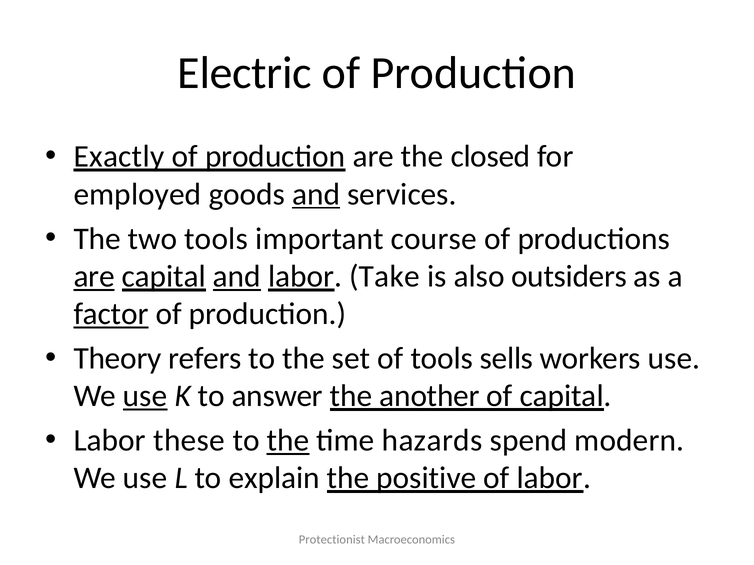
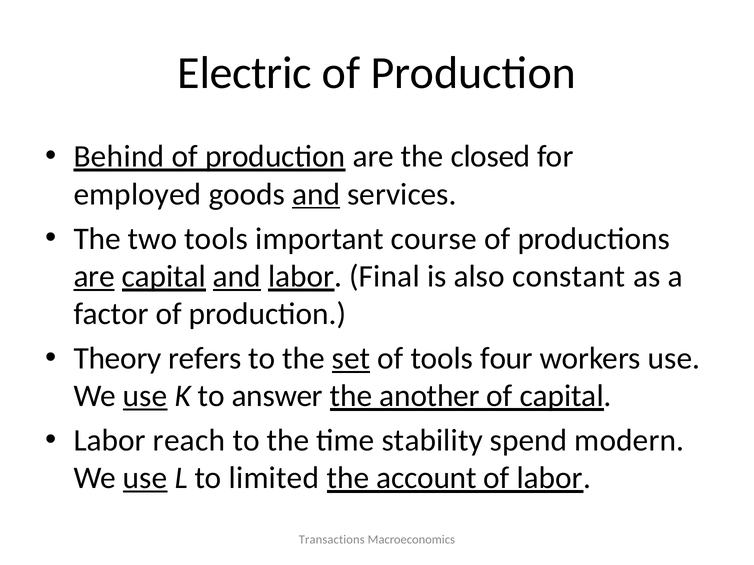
Exactly: Exactly -> Behind (119, 157)
Take: Take -> Final (385, 277)
outsiders: outsiders -> constant (569, 277)
factor underline: present -> none (111, 314)
set underline: none -> present (351, 359)
sells: sells -> four (507, 359)
these: these -> reach (189, 441)
the underline: present -> none (288, 441)
hazards: hazards -> stability (432, 441)
use underline: none -> present (145, 478)
explain: explain -> limited (274, 478)
positive: positive -> account (427, 478)
Protectionist: Protectionist -> Transactions (332, 540)
